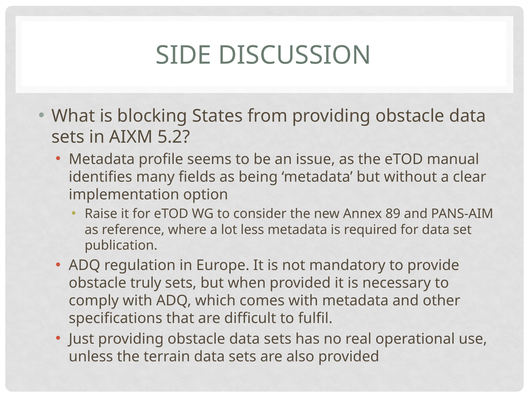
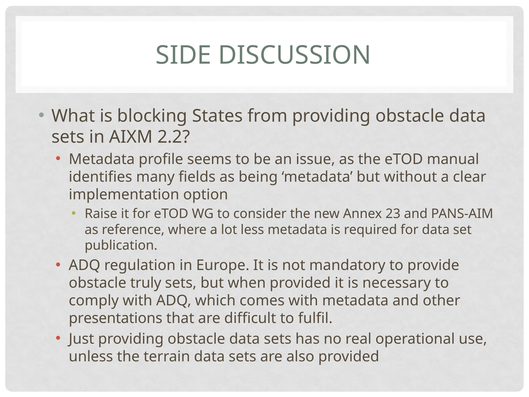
5.2: 5.2 -> 2.2 (174, 137)
89: 89 -> 23 (393, 214)
specifications: specifications -> presentations (116, 318)
